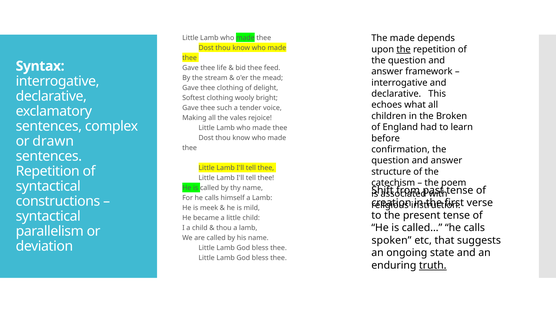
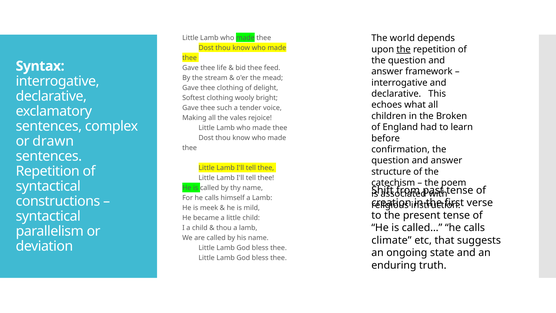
The made: made -> world (402, 38)
spoken: spoken -> climate (391, 240)
truth underline: present -> none (433, 265)
